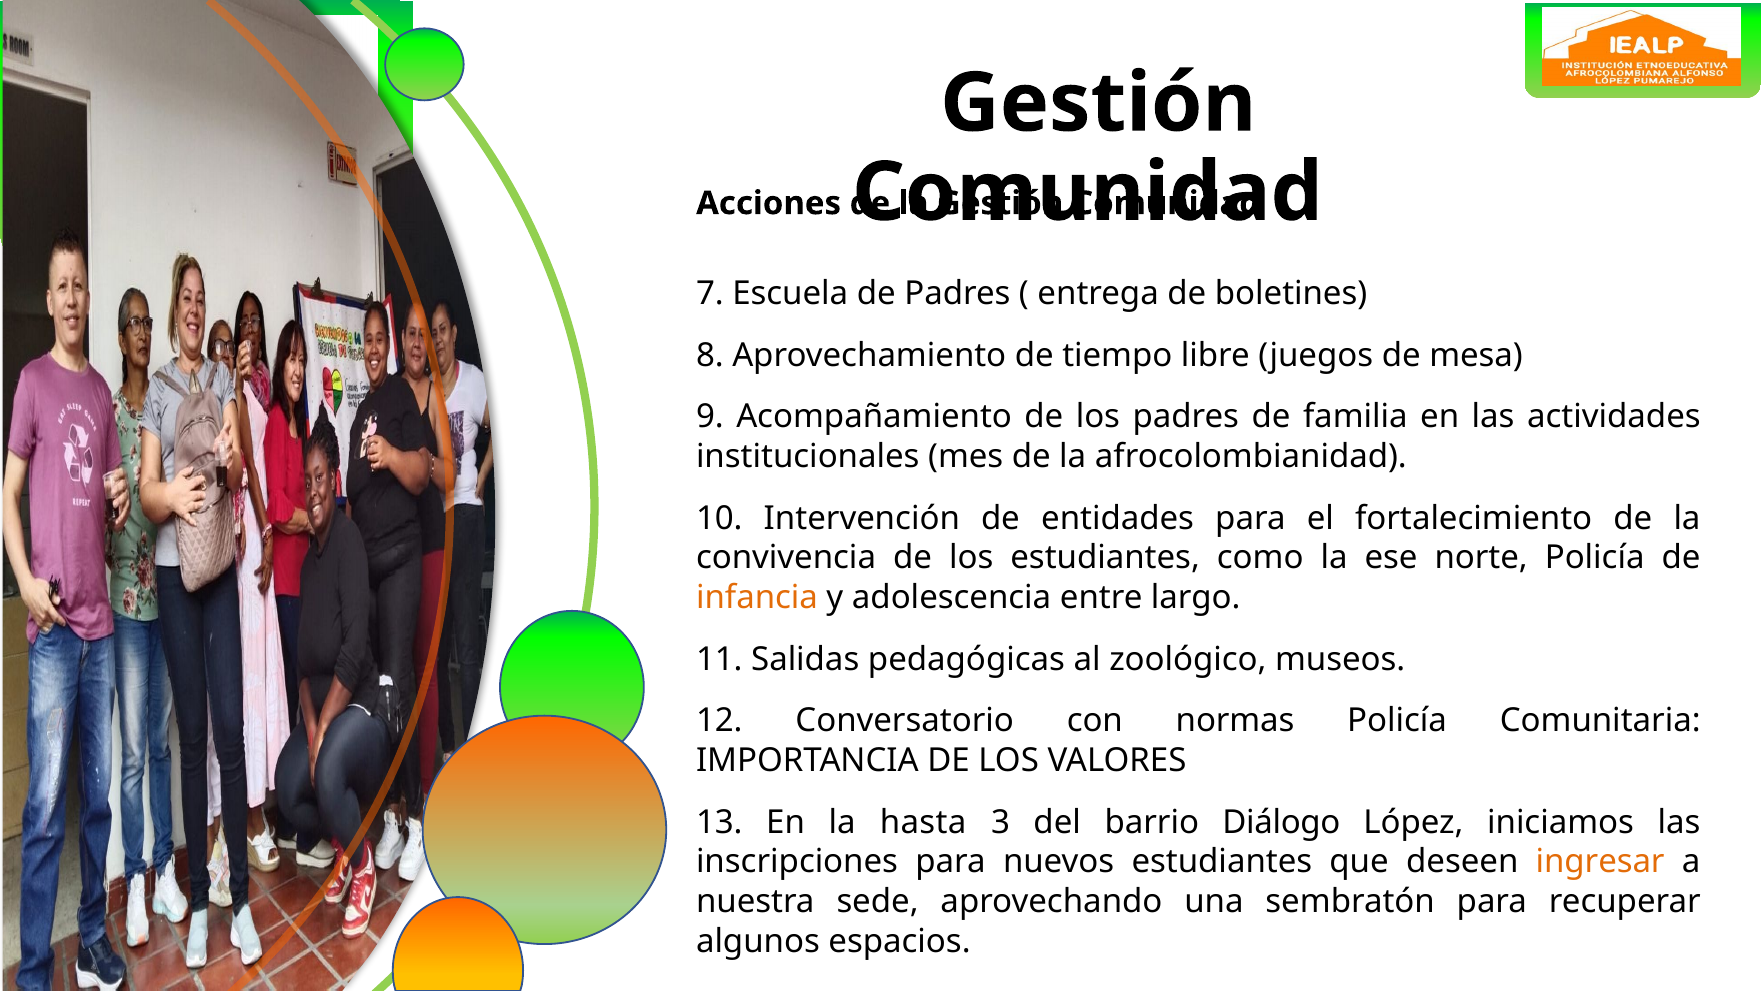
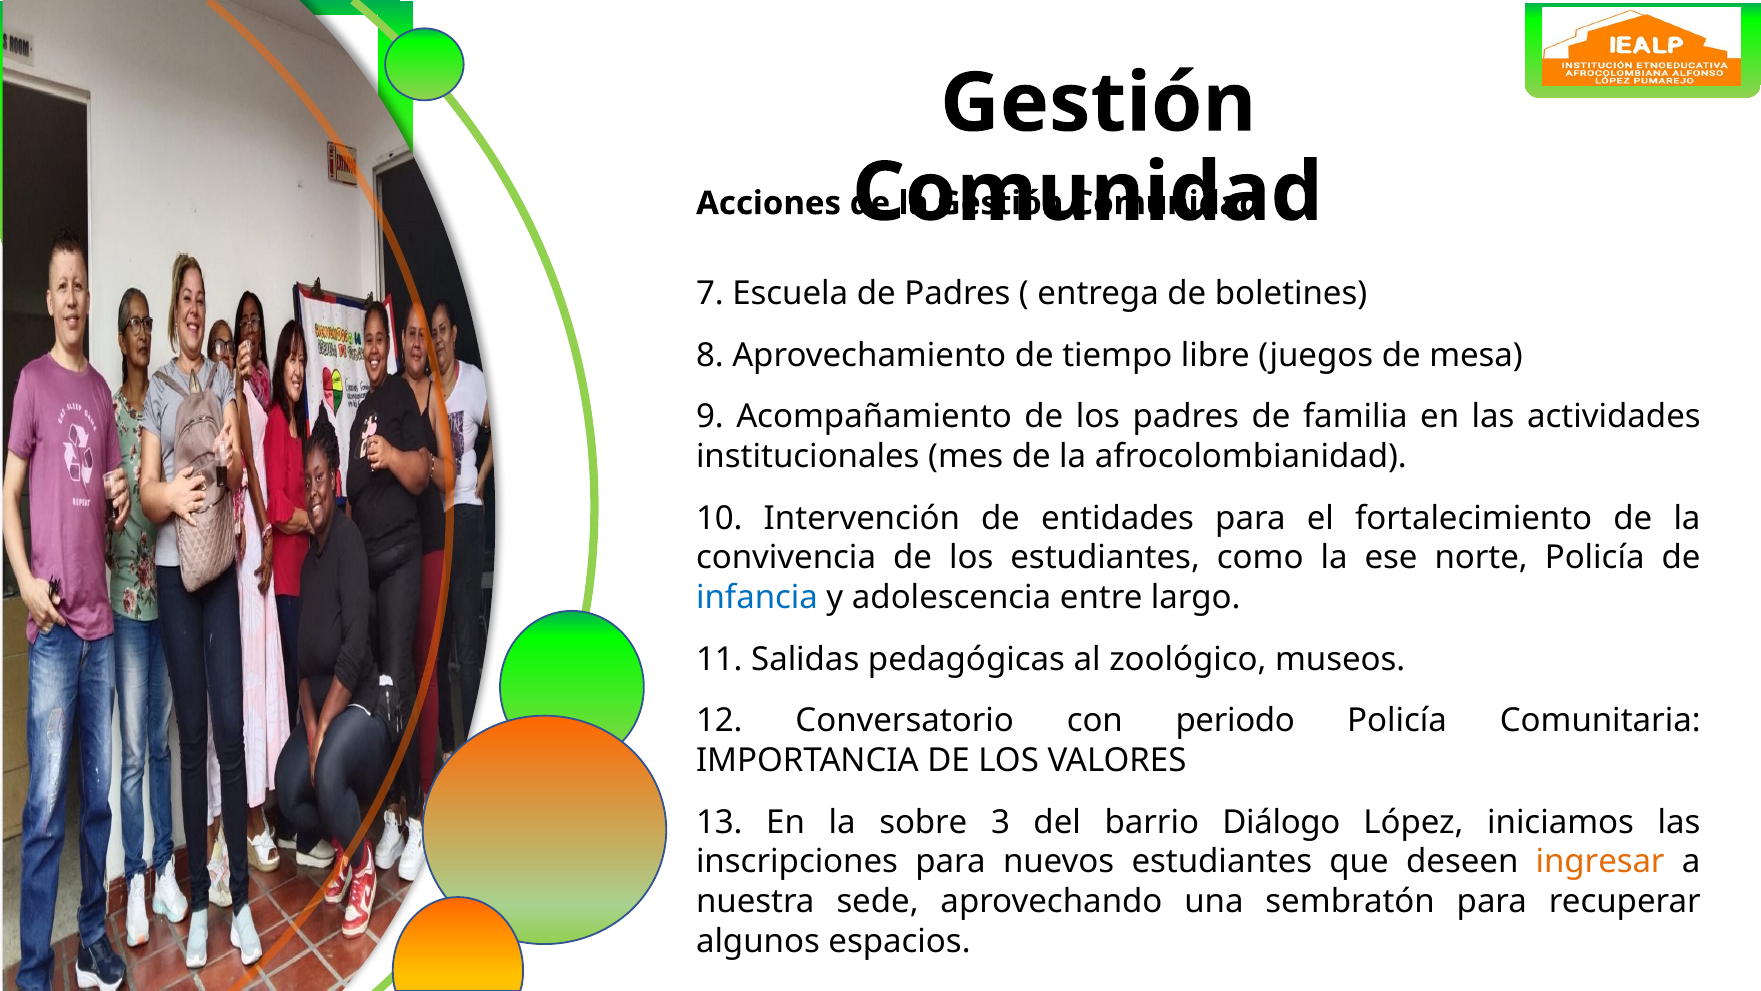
infancia colour: orange -> blue (757, 597)
normas: normas -> periodo (1235, 721)
hasta: hasta -> sobre (923, 822)
